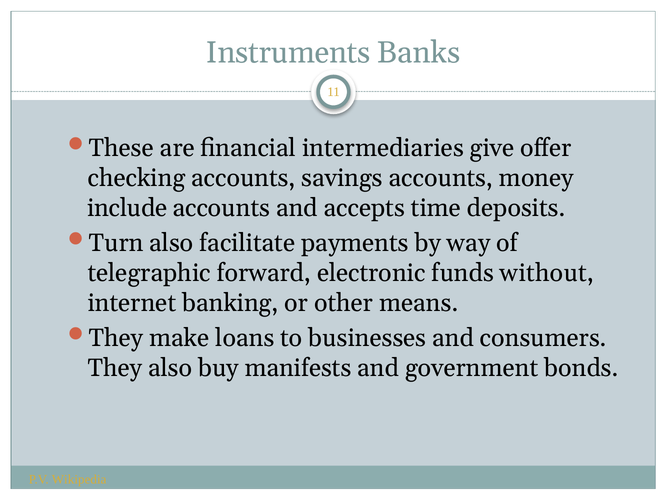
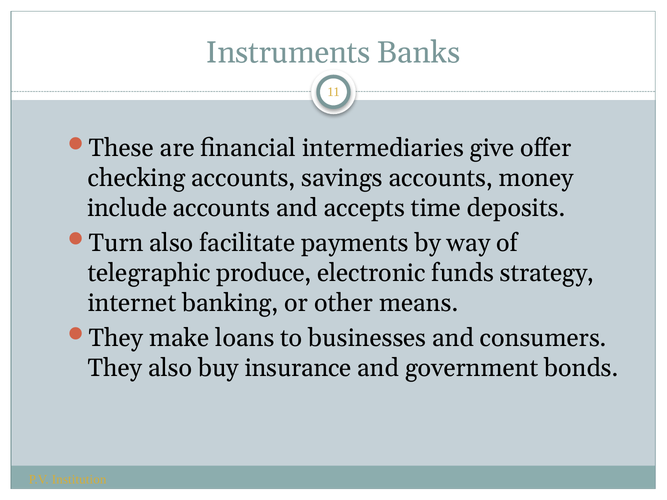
forward: forward -> produce (264, 273)
without: without -> strategy (547, 273)
manifests: manifests -> insurance (298, 368)
Wikipedia: Wikipedia -> Institution (79, 480)
